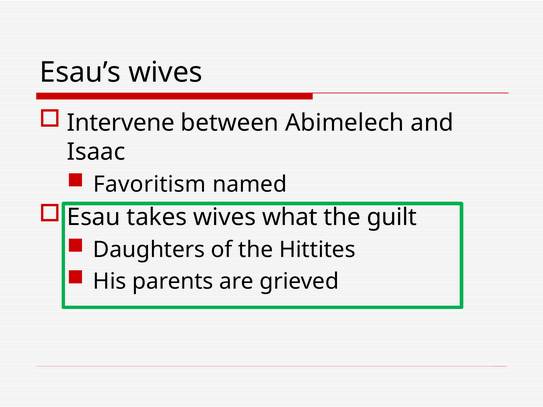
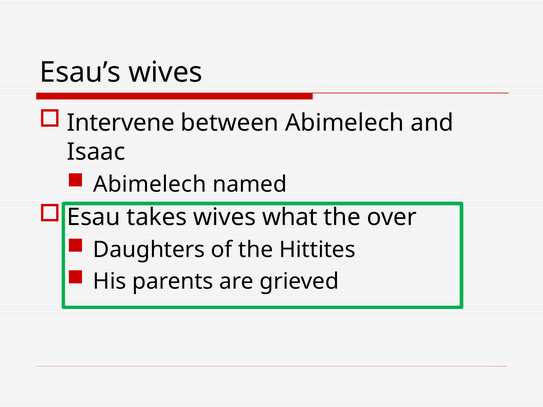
Favoritism: Favoritism -> Abimelech (150, 184)
guilt: guilt -> over (392, 217)
